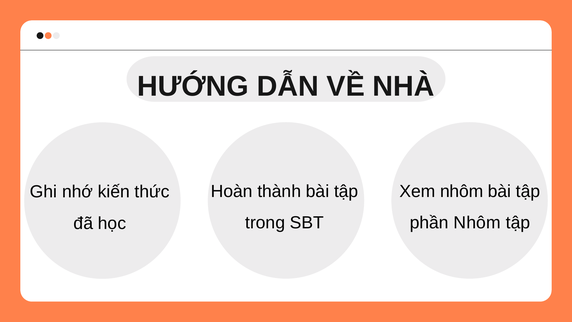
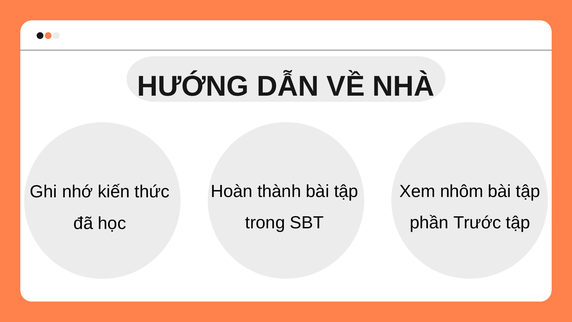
phần Nhôm: Nhôm -> Trước (477, 223)
